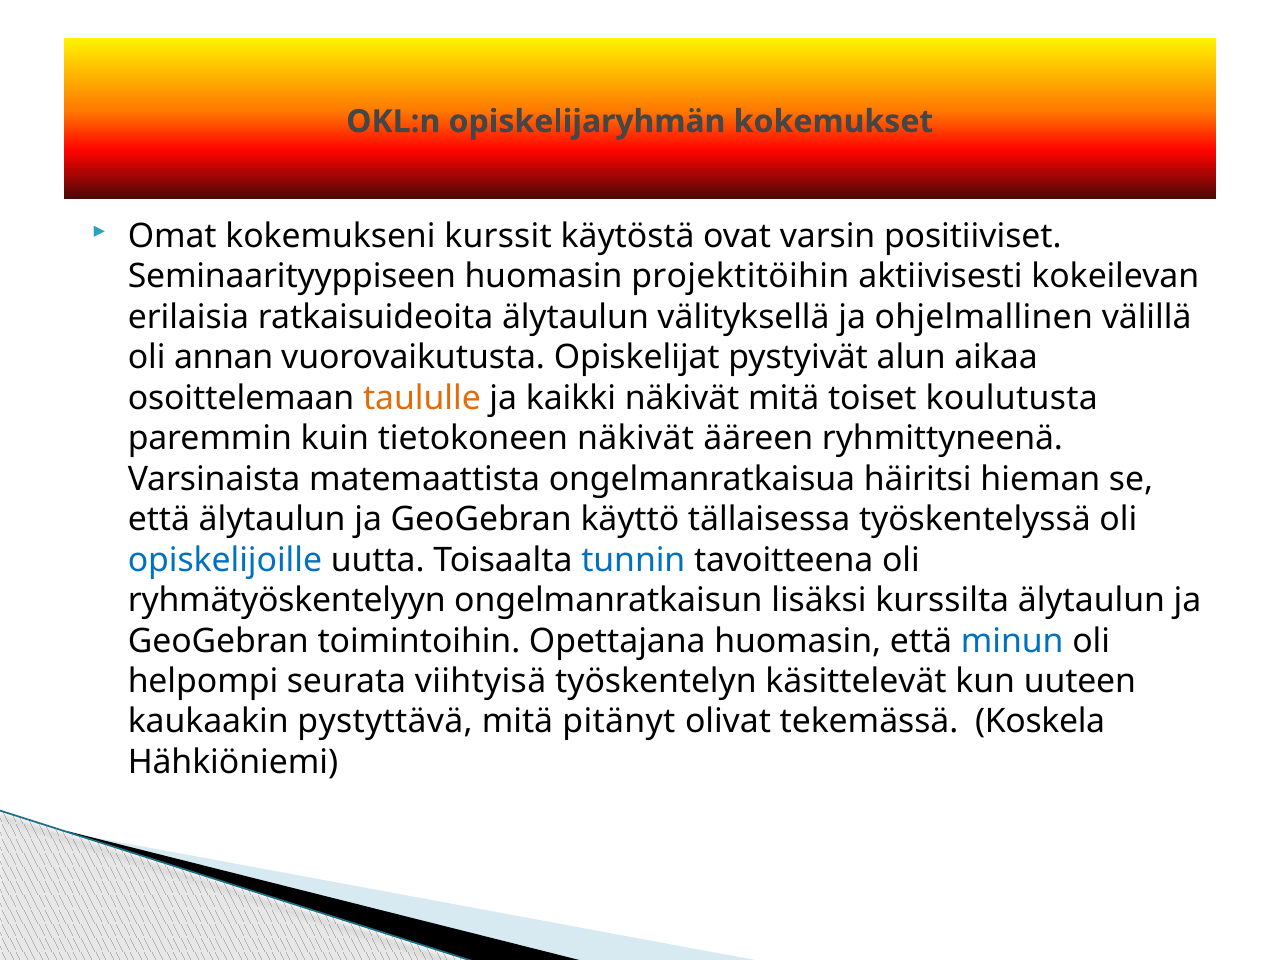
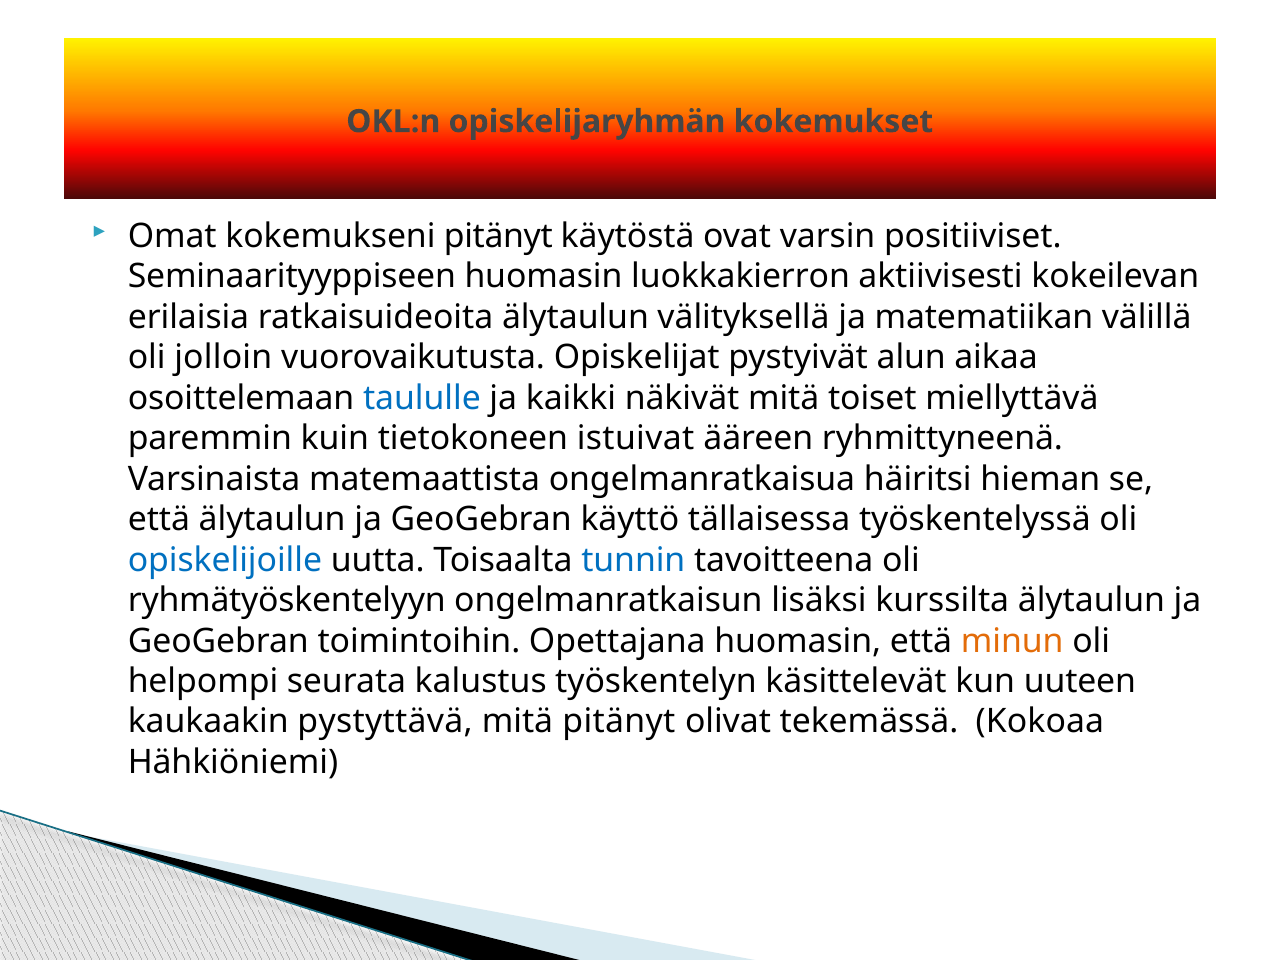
kokemukseni kurssit: kurssit -> pitänyt (498, 236)
projektitöihin: projektitöihin -> luokkakierron (741, 277)
ohjelmallinen: ohjelmallinen -> matematiikan (984, 317)
annan: annan -> jolloin (223, 358)
taululle colour: orange -> blue (422, 398)
koulutusta: koulutusta -> miellyttävä (1012, 398)
tietokoneen näkivät: näkivät -> istuivat (636, 439)
minun colour: blue -> orange (1012, 641)
viihtyisä: viihtyisä -> kalustus (481, 681)
Koskela: Koskela -> Kokoaa (1040, 722)
